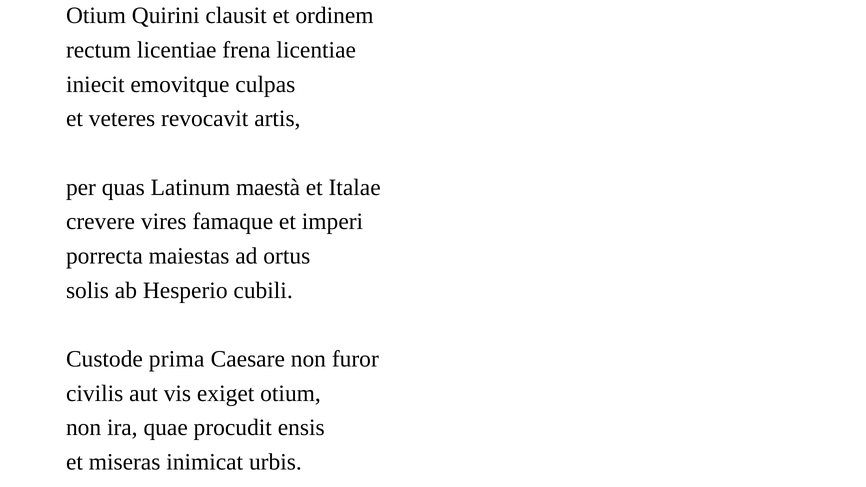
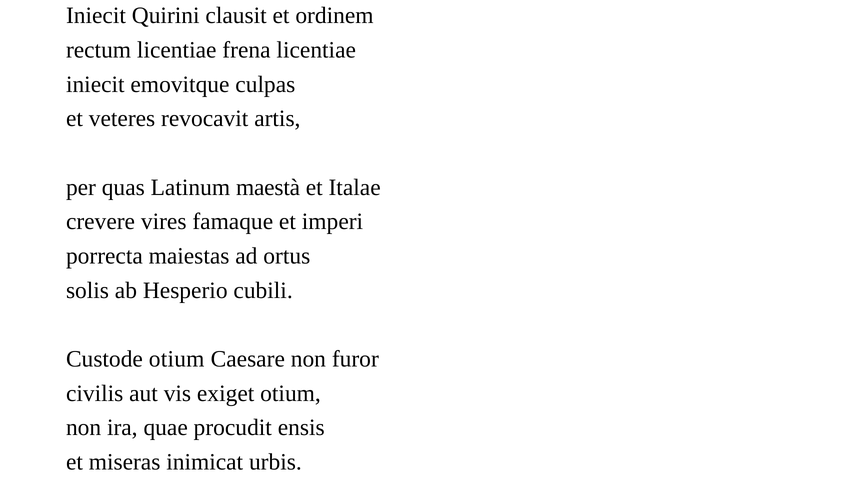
Otium: Otium -> Iniecit (96, 16)
Custode prima: prima -> otium (177, 359)
